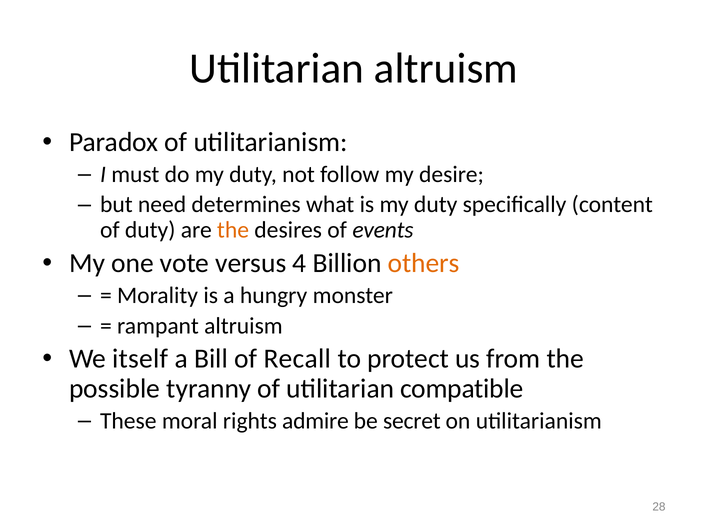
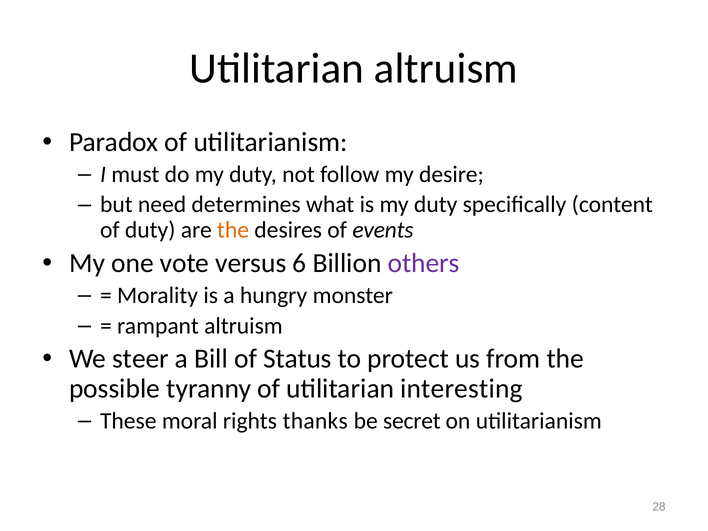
4: 4 -> 6 (299, 263)
others colour: orange -> purple (424, 263)
itself: itself -> steer (141, 359)
Recall: Recall -> Status (298, 359)
compatible: compatible -> interesting (461, 389)
admire: admire -> thanks (315, 421)
